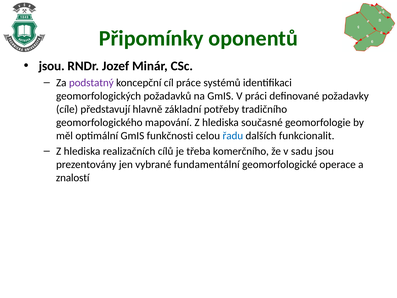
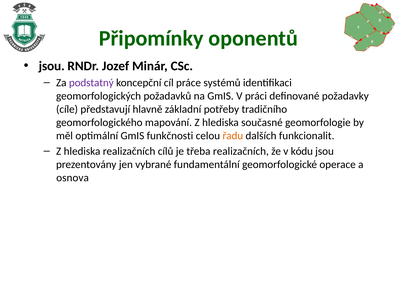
řadu colour: blue -> orange (233, 136)
třeba komerčního: komerčního -> realizačních (241, 151)
sadu: sadu -> kódu (302, 151)
znalostí: znalostí -> osnova (73, 178)
